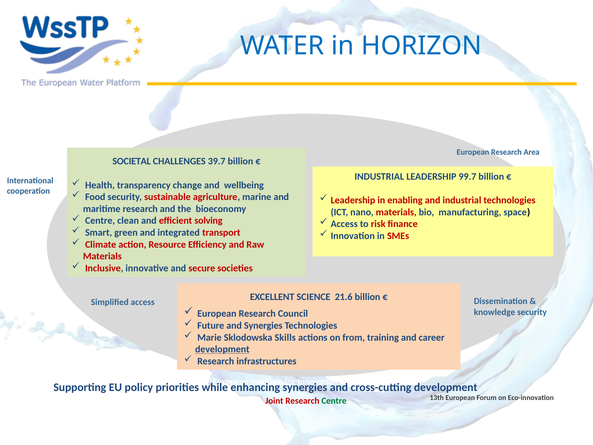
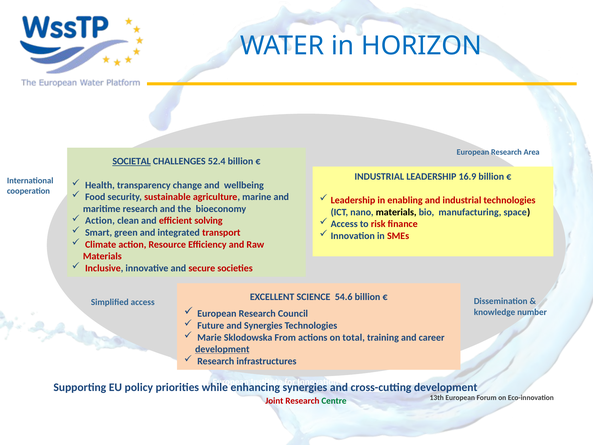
SOCIETAL underline: none -> present (132, 161)
39.7: 39.7 -> 52.4 (217, 161)
99.7: 99.7 -> 16.9 (467, 176)
materials colour: red -> black (396, 212)
Centre: Centre -> Action (100, 221)
21.6: 21.6 -> 54.6 (344, 297)
knowledge security: security -> number (532, 312)
Skills: Skills -> From (285, 337)
from: from -> total (354, 337)
